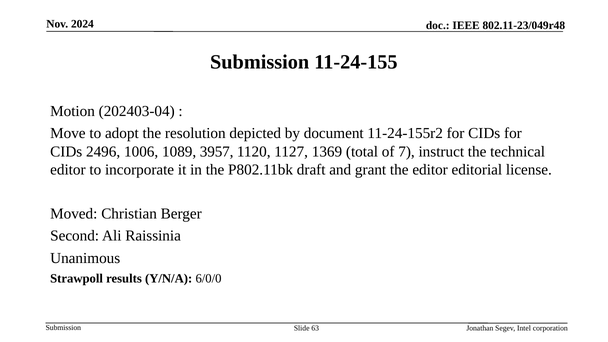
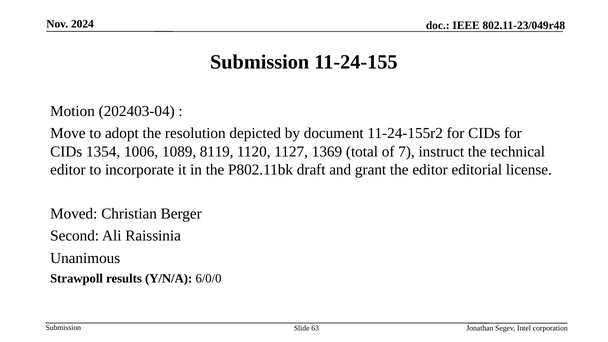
2496: 2496 -> 1354 (103, 152)
3957: 3957 -> 8119 (217, 152)
